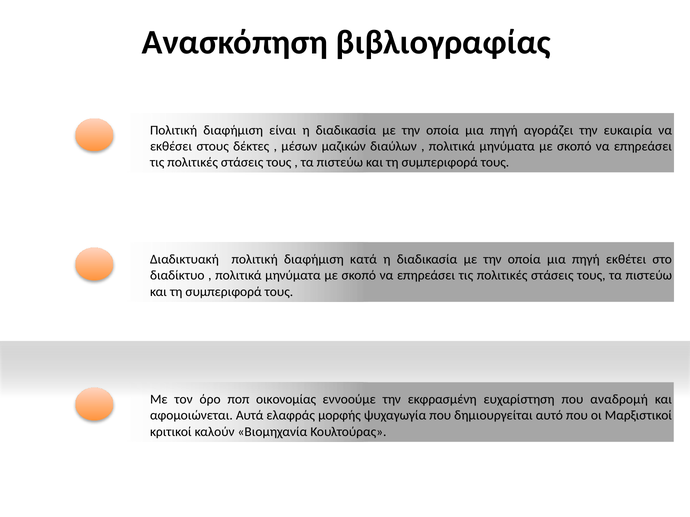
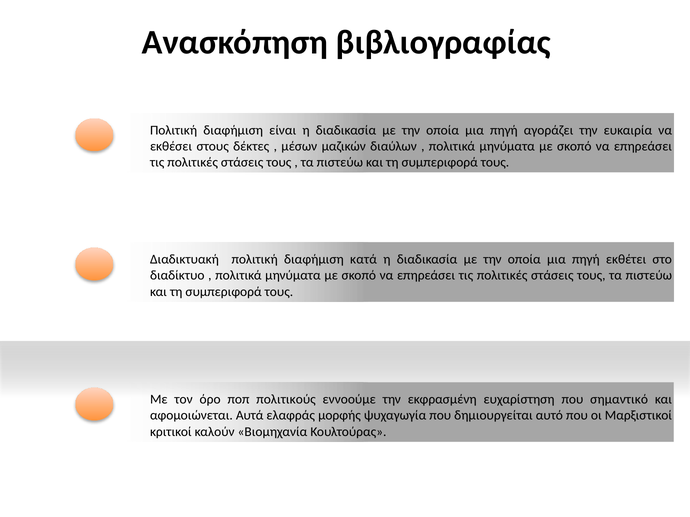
οικονομίας: οικονομίας -> πολιτικούς (286, 400)
αναδρομή: αναδρομή -> σημαντικό (619, 400)
